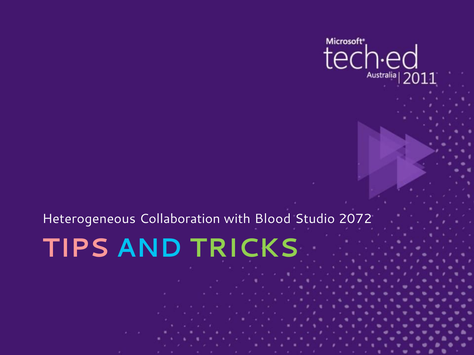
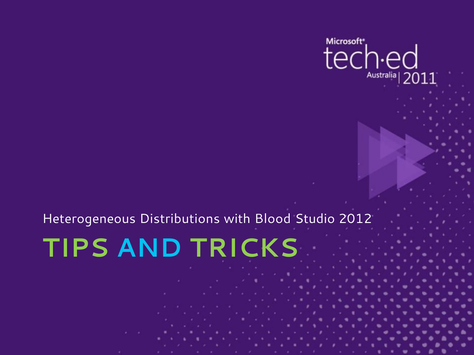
Collaboration: Collaboration -> Distributions (180, 219)
2072: 2072 -> 2012 (355, 219)
TIPS colour: pink -> light green (76, 248)
